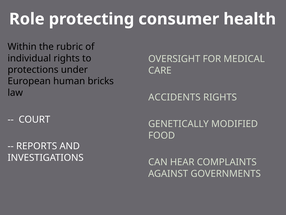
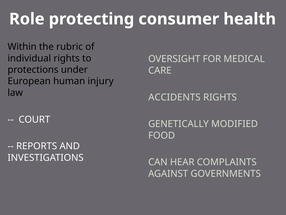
bricks: bricks -> injury (101, 81)
